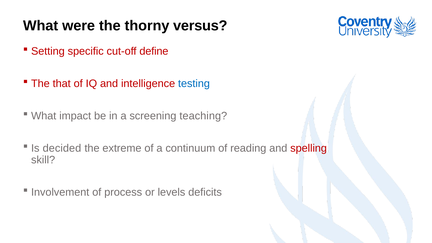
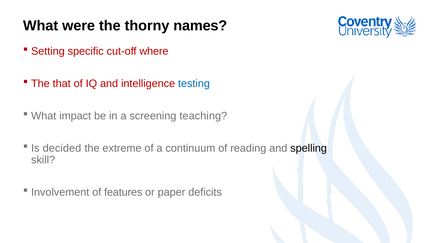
versus: versus -> names (200, 26)
define: define -> where (154, 51)
spelling colour: red -> black (309, 148)
process: process -> features (123, 192)
levels: levels -> paper (171, 192)
